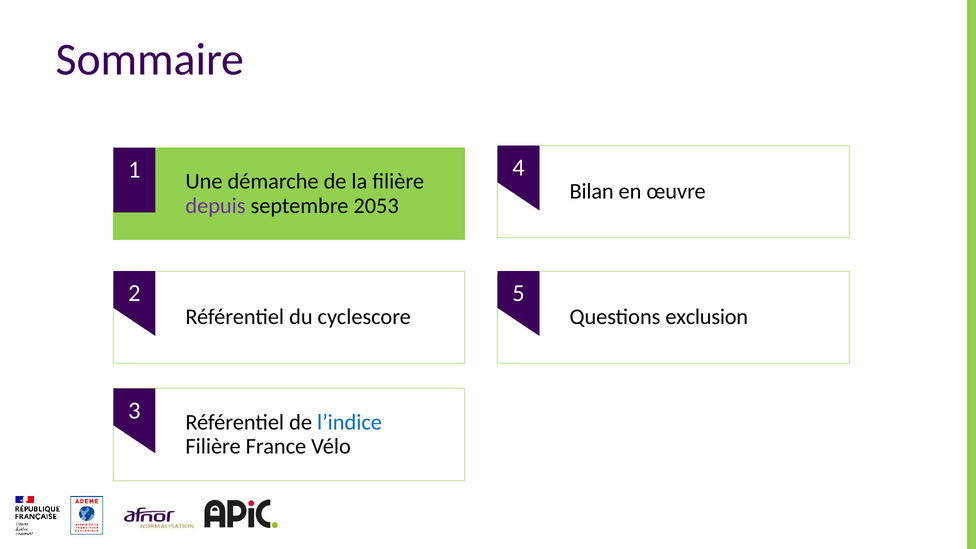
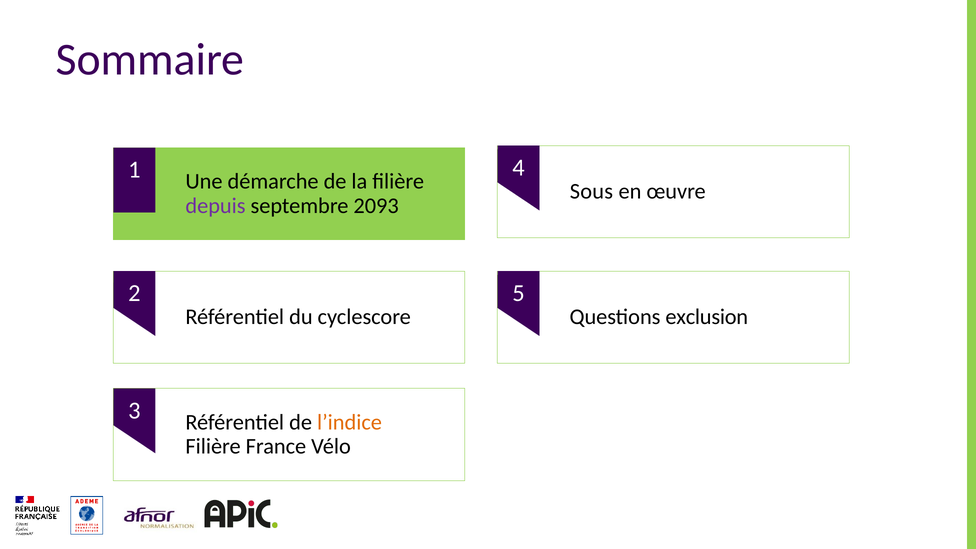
Bilan: Bilan -> Sous (591, 192)
2053: 2053 -> 2093 (376, 206)
l’indice colour: blue -> orange (349, 422)
